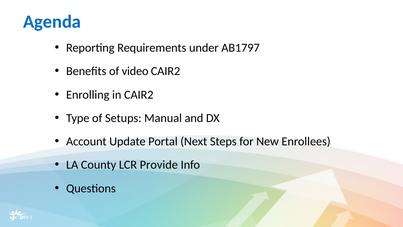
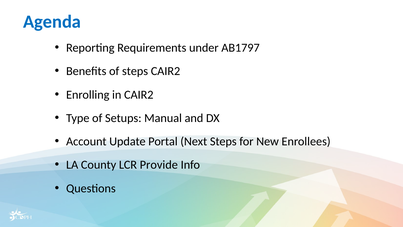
of video: video -> steps (135, 71)
